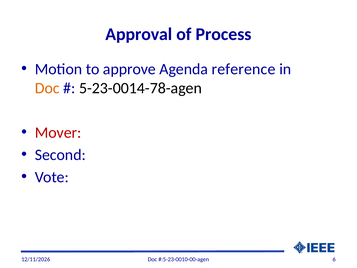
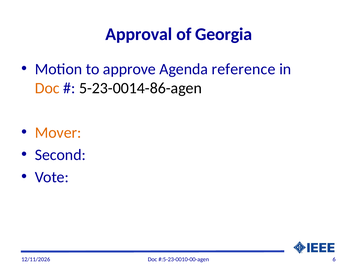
Process: Process -> Georgia (224, 34)
5-23-0014-78-agen: 5-23-0014-78-agen -> 5-23-0014-86-agen (140, 88)
Mover colour: red -> orange (58, 132)
